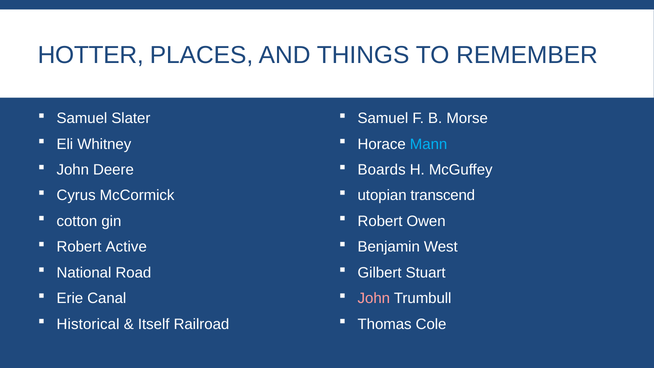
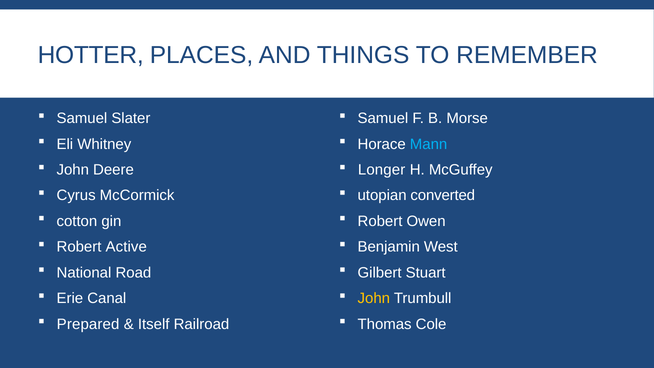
Boards: Boards -> Longer (382, 170)
transcend: transcend -> converted (443, 195)
John colour: pink -> yellow (374, 298)
Historical: Historical -> Prepared (88, 324)
